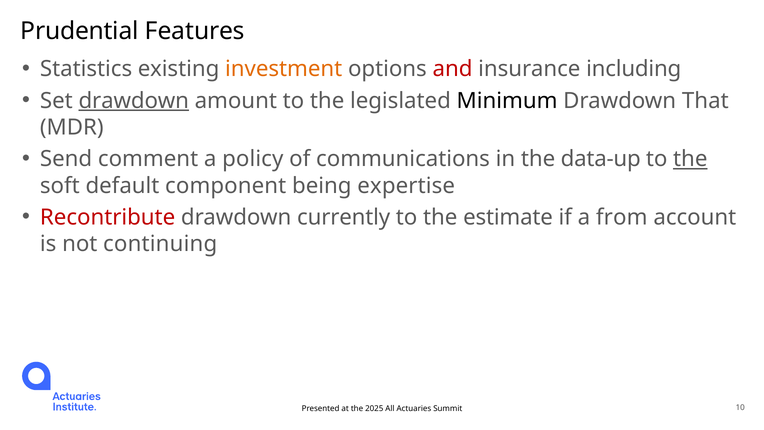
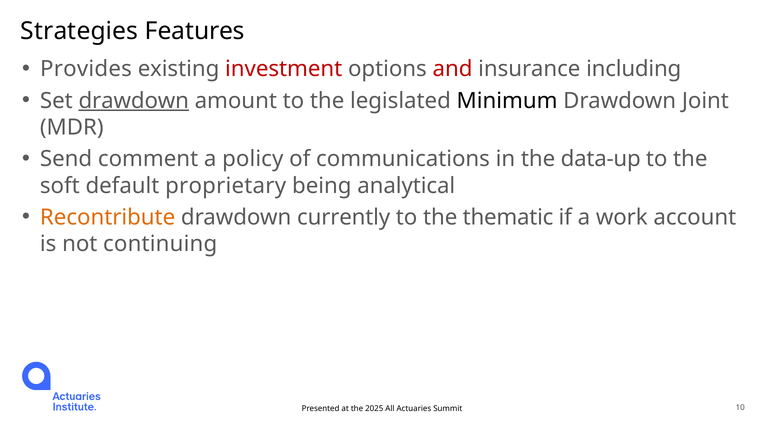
Prudential: Prudential -> Strategies (79, 31)
Statistics: Statistics -> Provides (86, 69)
investment colour: orange -> red (284, 69)
That: That -> Joint (705, 101)
the underline: present -> none (690, 159)
component: component -> proprietary (226, 186)
expertise: expertise -> analytical (406, 186)
Recontribute colour: red -> orange (108, 217)
estimate: estimate -> thematic (508, 217)
from: from -> work (622, 217)
